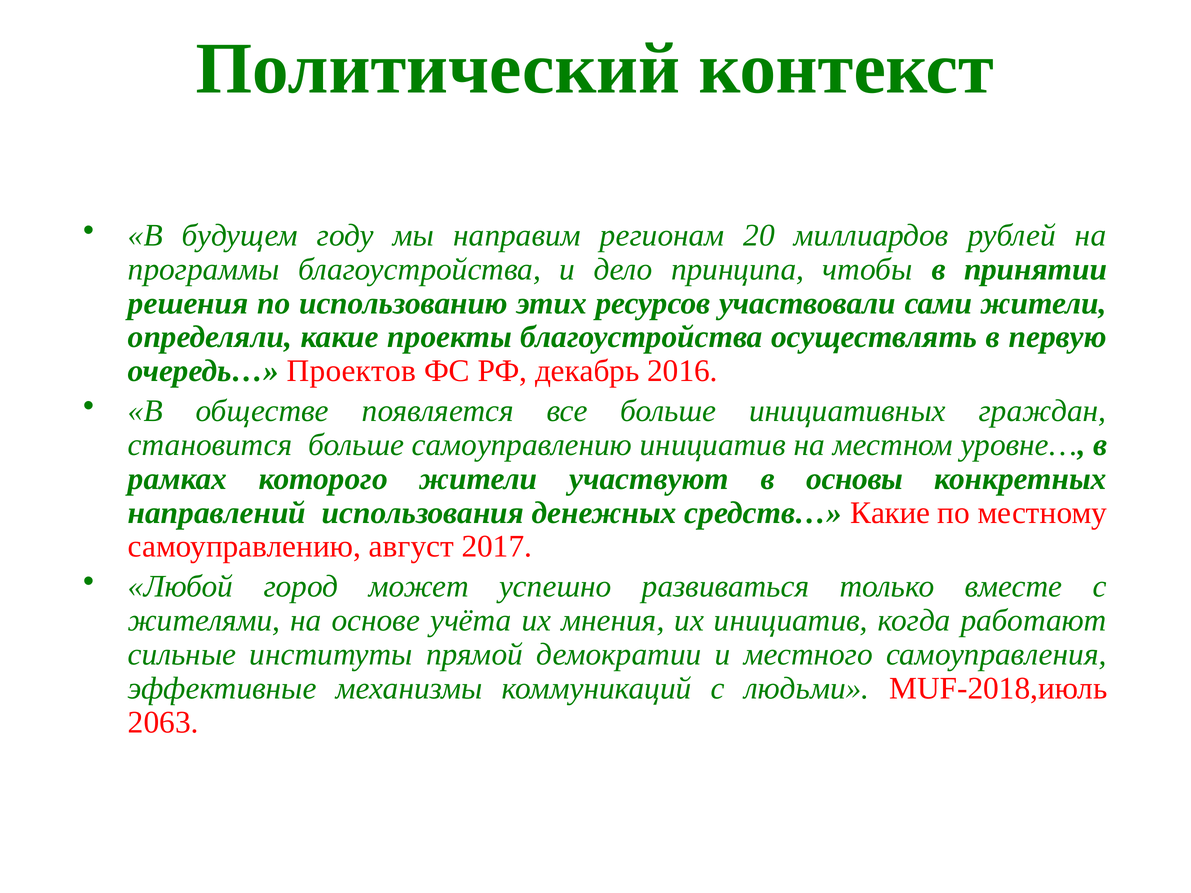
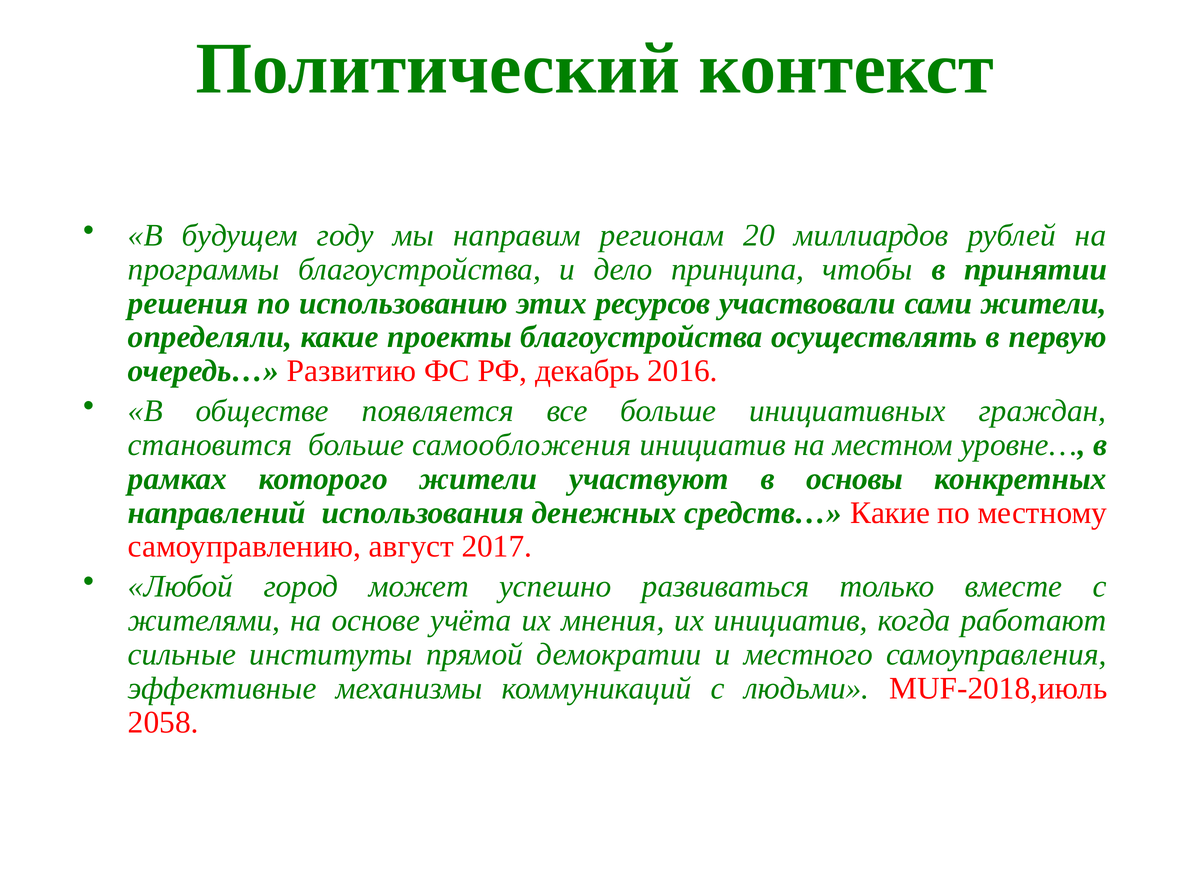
Проектов: Проектов -> Развитию (351, 371)
больше самоуправлению: самоуправлению -> самообложения (522, 445)
2063: 2063 -> 2058 (163, 722)
